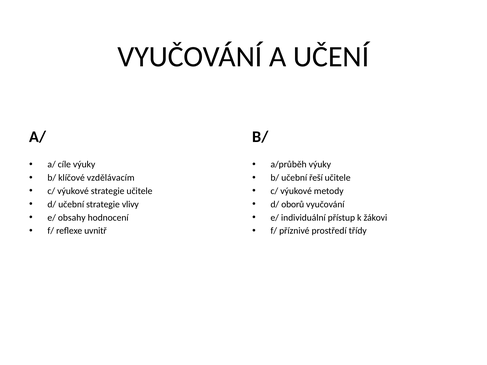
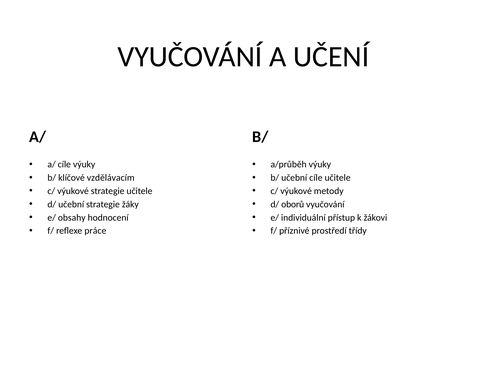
učební řeší: řeší -> cíle (316, 178)
vlivy: vlivy -> žáky (130, 204)
uvnitř: uvnitř -> práce (95, 231)
